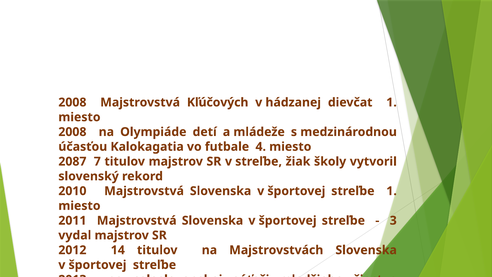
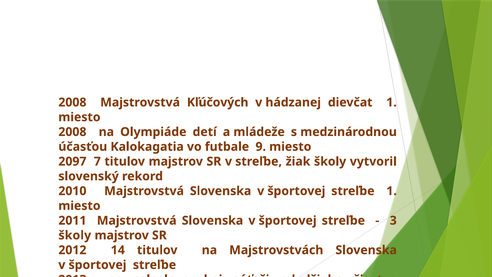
4: 4 -> 9 (261, 147)
2087: 2087 -> 2097 (72, 161)
vydal: vydal -> školy (75, 235)
